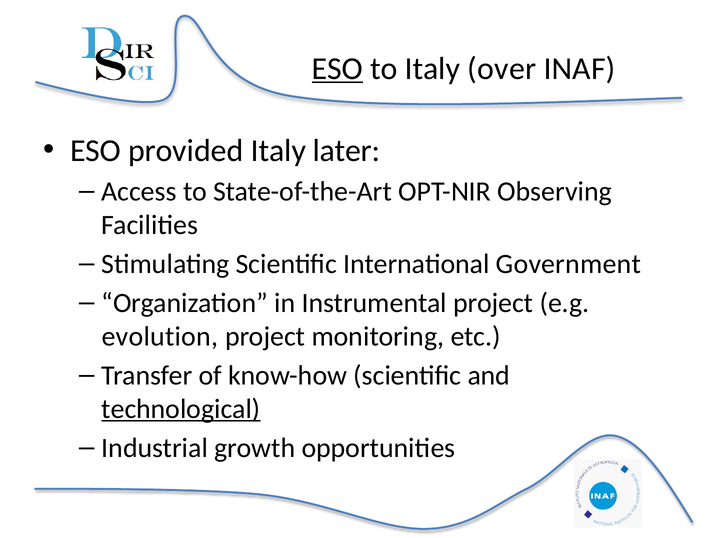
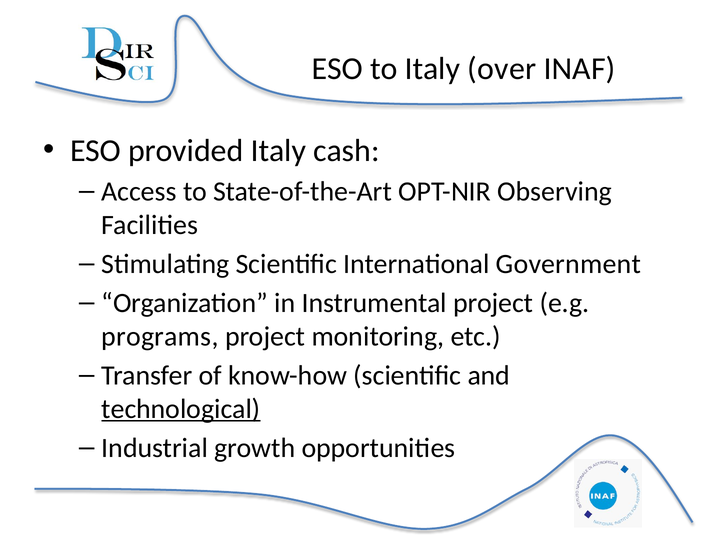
ESO underline: present -> none (337, 69)
later: later -> cash (346, 151)
evolution: evolution -> programs (160, 337)
